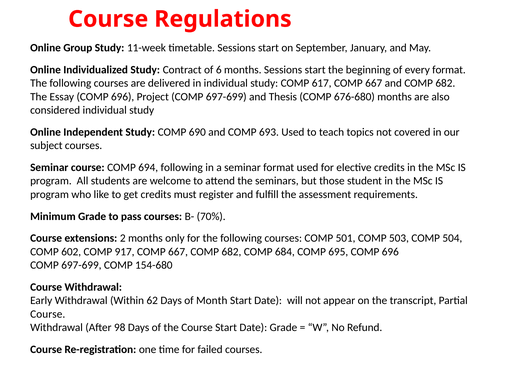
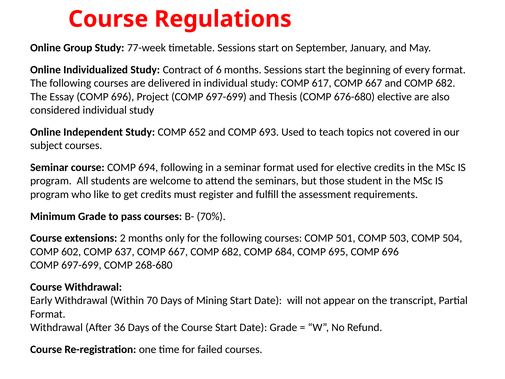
11-week: 11-week -> 77-week (147, 48)
676-680 months: months -> elective (395, 97)
690: 690 -> 652 (197, 132)
917: 917 -> 637 (125, 252)
154-680: 154-680 -> 268-680 (154, 265)
62: 62 -> 70 (152, 300)
Month: Month -> Mining (212, 300)
Course: Course -> Format (48, 314)
98: 98 -> 36 (120, 327)
